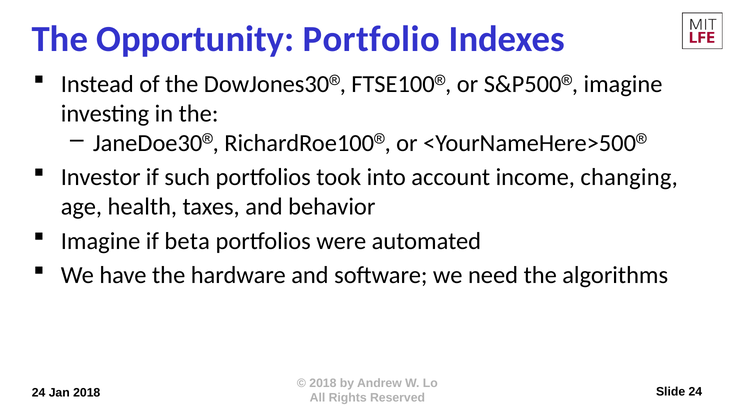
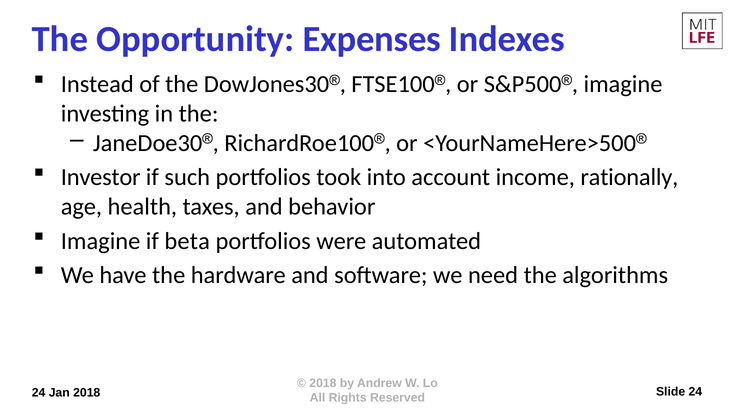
Portfolio: Portfolio -> Expenses (372, 39)
changing: changing -> rationally (629, 177)
